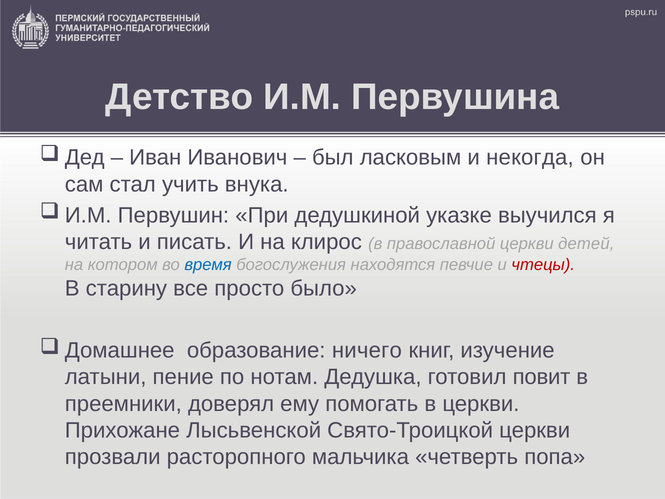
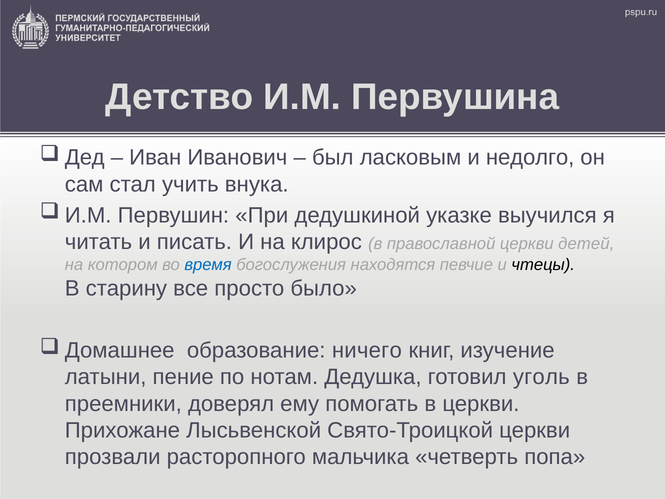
некогда: некогда -> недолго (530, 158)
чтецы colour: red -> black (543, 265)
повит: повит -> уголь (541, 377)
